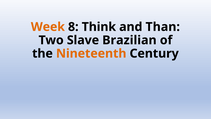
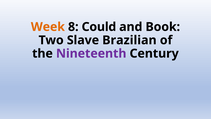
Think: Think -> Could (99, 27)
Than: Than -> Book (163, 27)
Nineteenth colour: orange -> purple (91, 53)
